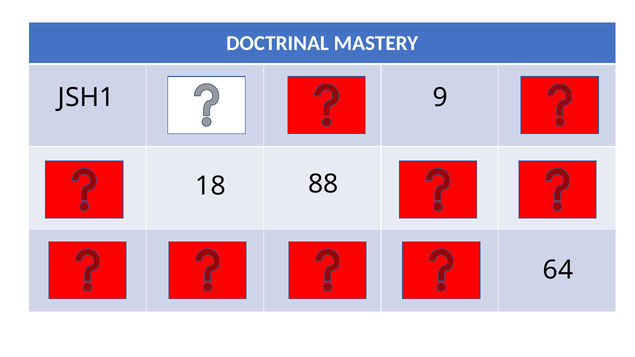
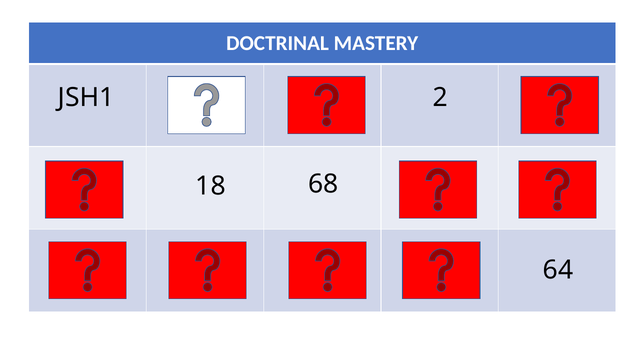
9: 9 -> 2 (440, 98)
88: 88 -> 68 (323, 184)
